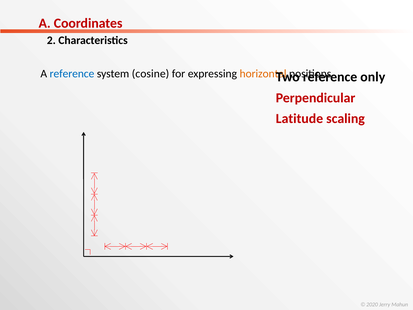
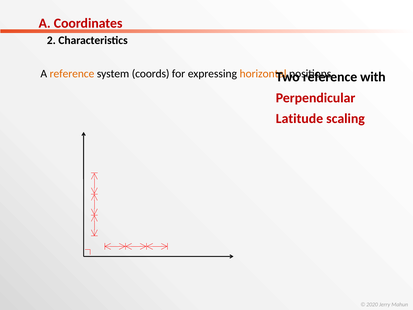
reference colour: blue -> orange (72, 74)
cosine: cosine -> coords (151, 74)
only: only -> with (373, 77)
